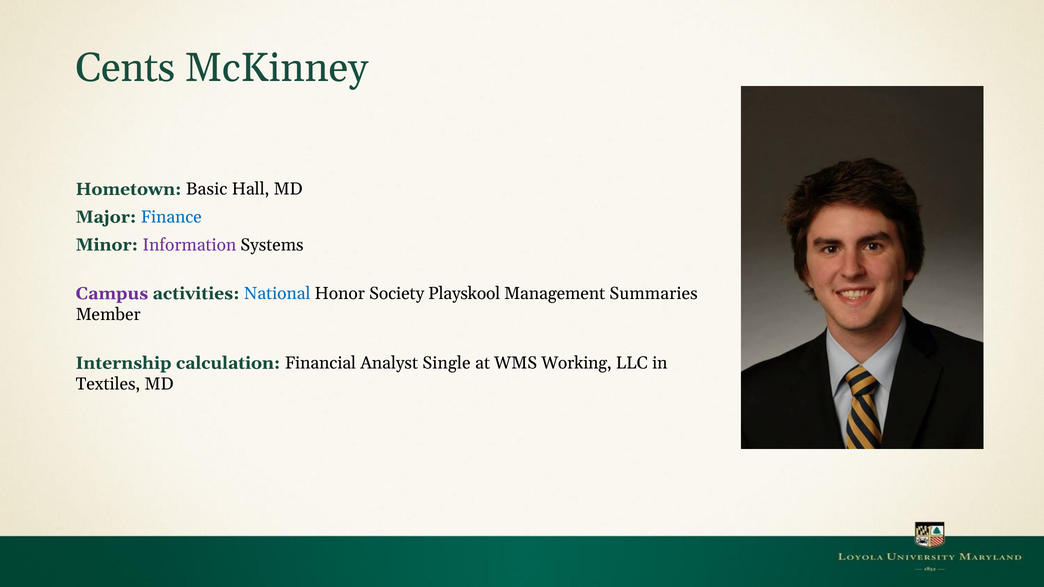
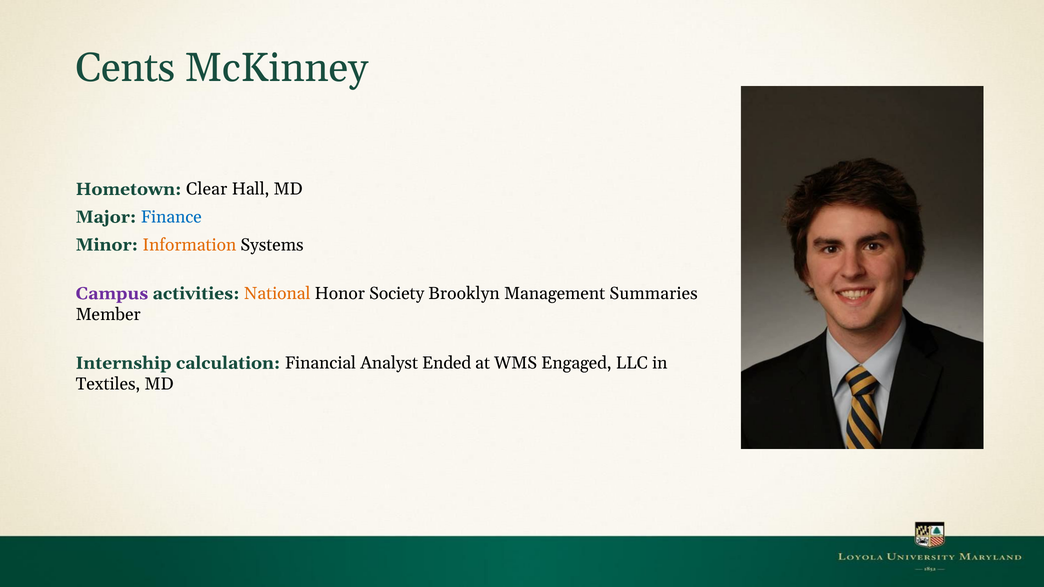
Basic: Basic -> Clear (207, 189)
Information colour: purple -> orange (189, 245)
National colour: blue -> orange (277, 294)
Playskool: Playskool -> Brooklyn (464, 294)
Single: Single -> Ended (447, 363)
Working: Working -> Engaged (576, 363)
